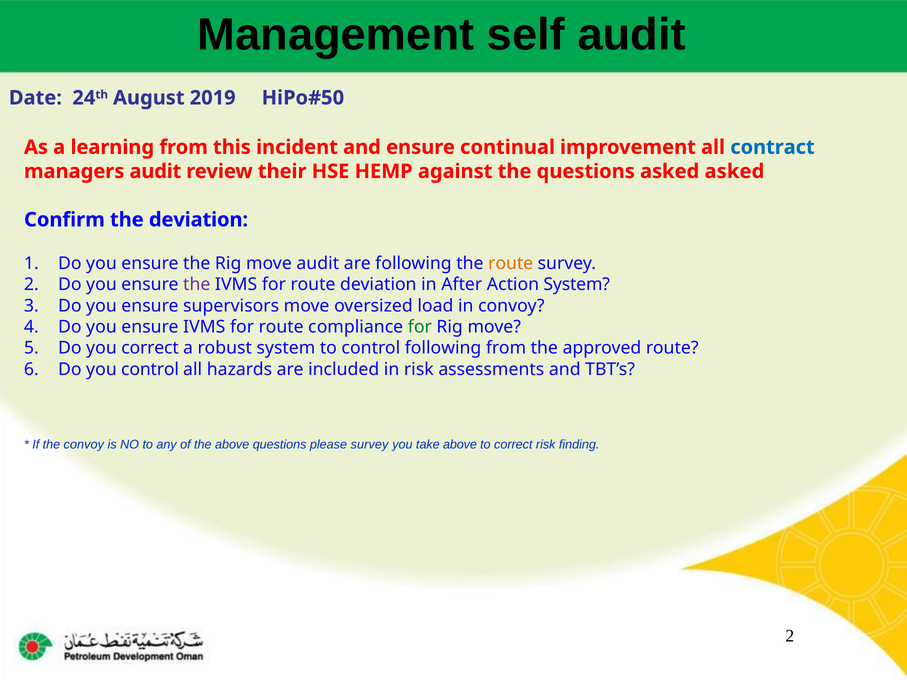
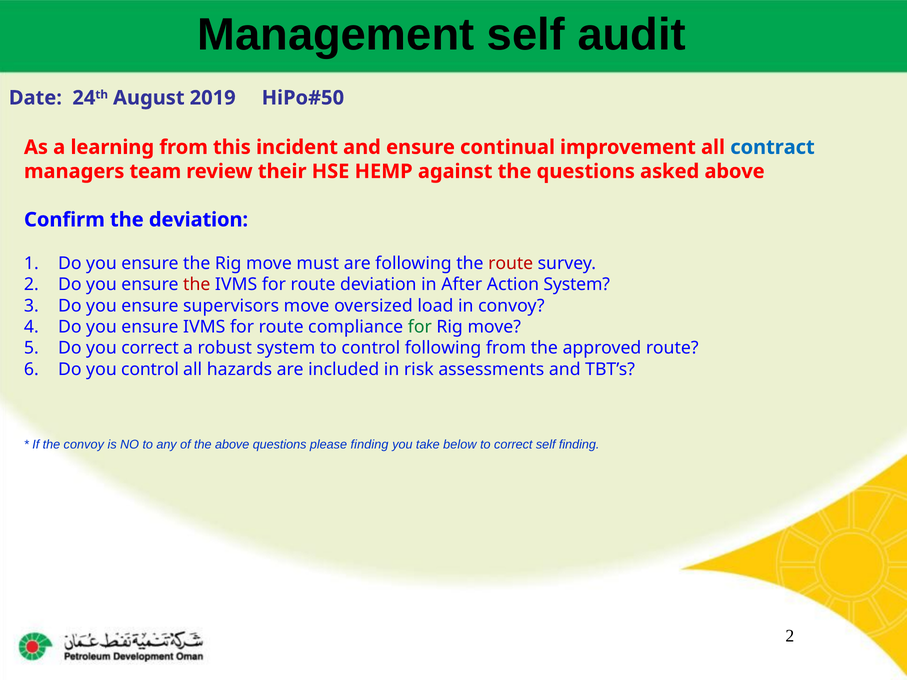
managers audit: audit -> team (155, 171)
asked asked: asked -> above (735, 171)
move audit: audit -> must (318, 263)
route colour: orange -> red (511, 263)
the colour: purple -> red (197, 285)
please survey: survey -> finding (370, 445)
take above: above -> below (460, 445)
correct risk: risk -> self (546, 445)
